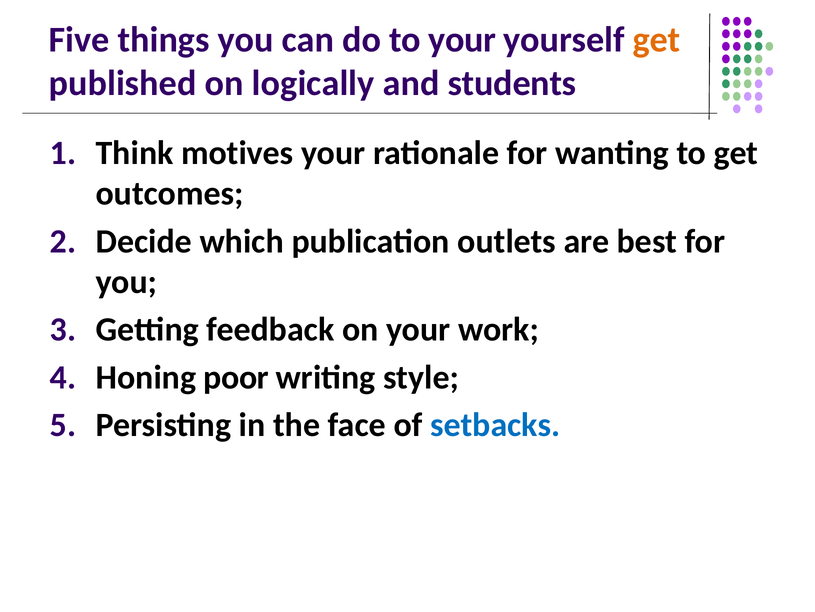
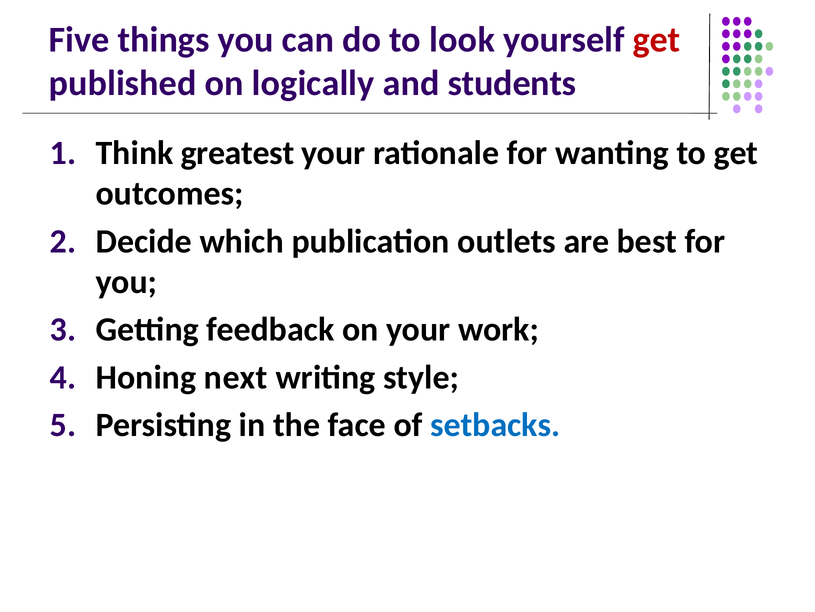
to your: your -> look (462, 40)
get colour: orange -> red (657, 40)
motives: motives -> greatest (237, 153)
poor: poor -> next (236, 377)
